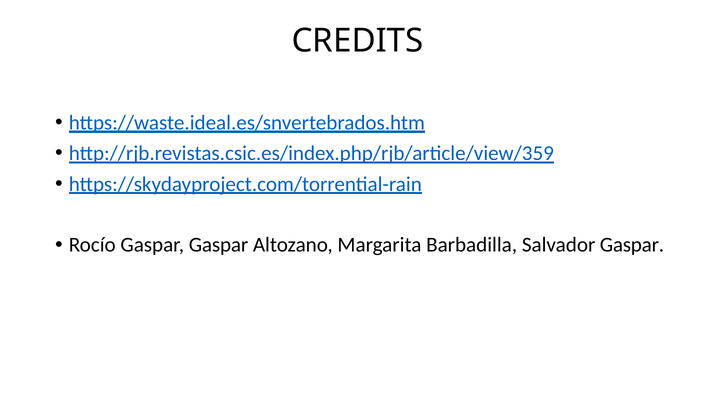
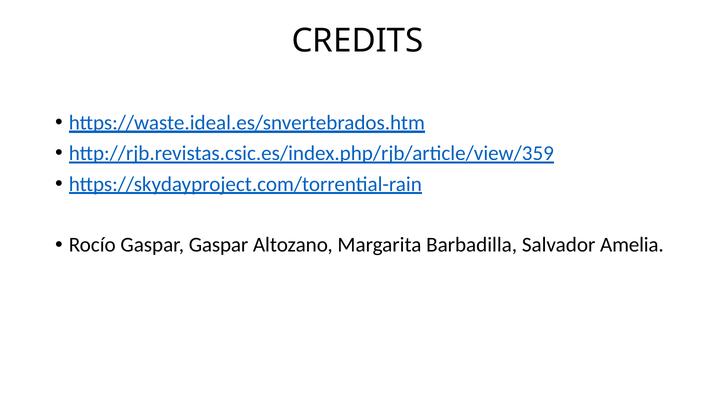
Salvador Gaspar: Gaspar -> Amelia (632, 245)
